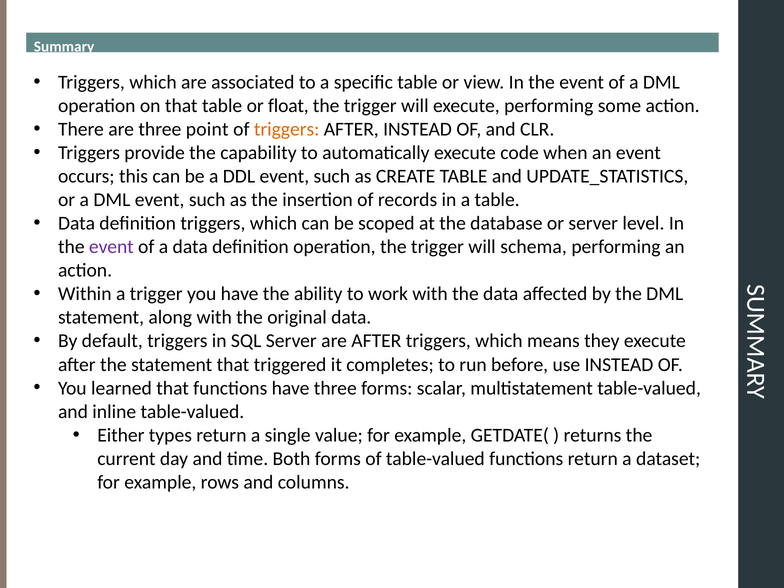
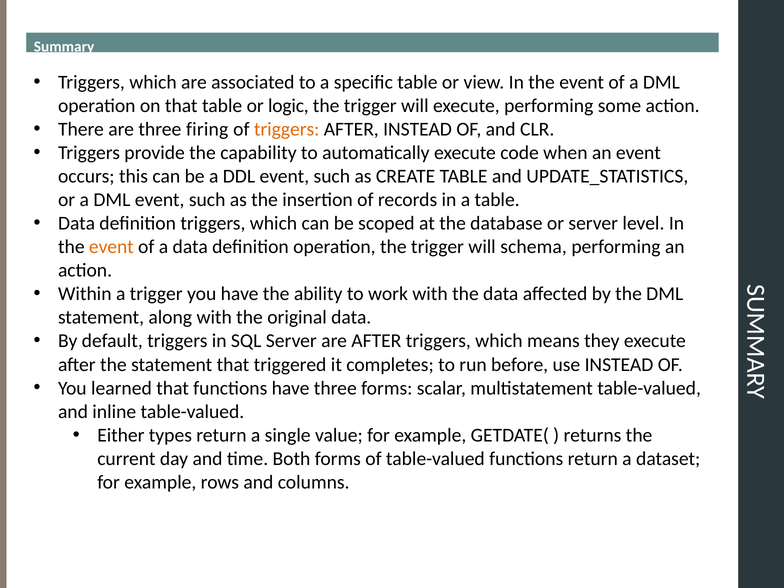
float: float -> logic (288, 106)
point: point -> firing (207, 129)
event colour: purple -> orange (111, 247)
